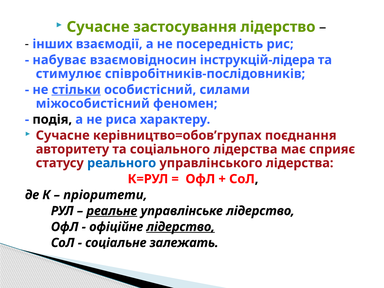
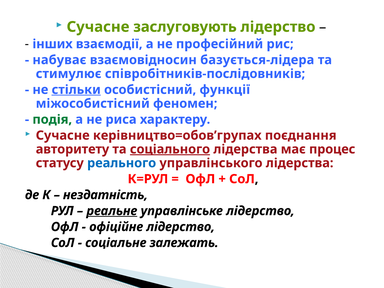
застосування: застосування -> заслуговують (185, 27)
посередність: посередність -> професійний (220, 44)
інструкцій-лідера: інструкцій-лідера -> базується-лідера (257, 60)
силами: силами -> функції (225, 90)
подія colour: black -> green (52, 119)
соціального underline: none -> present (170, 149)
сприяє: сприяє -> процес (332, 149)
пріоритети: пріоритети -> нездатність (105, 195)
лідерство underline: present -> none (181, 227)
